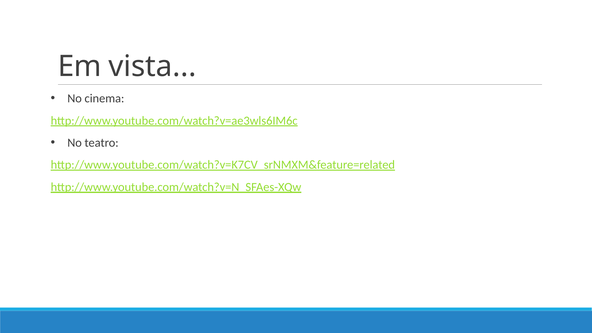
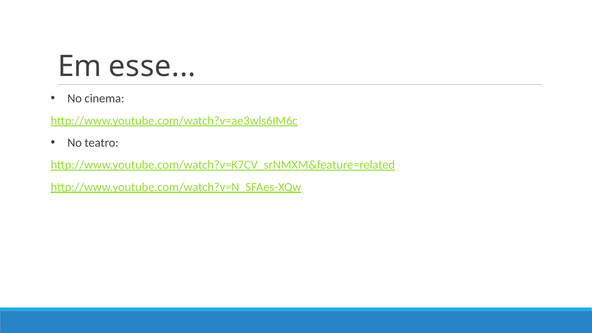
vista: vista -> esse (152, 66)
